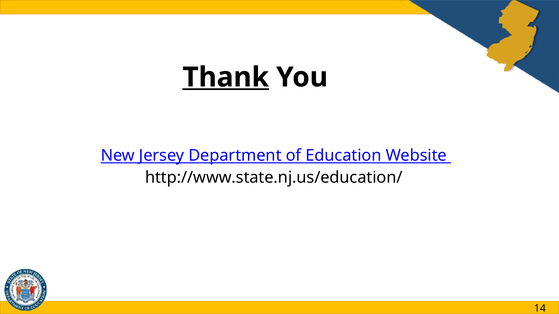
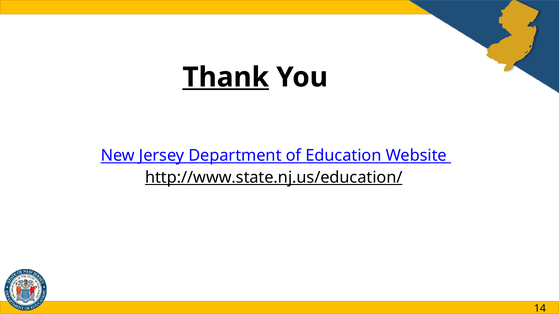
http://www.state.nj.us/education/ underline: none -> present (274, 178)
